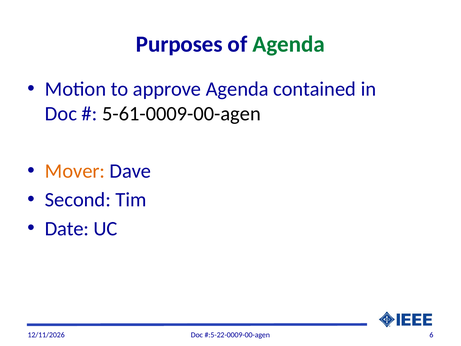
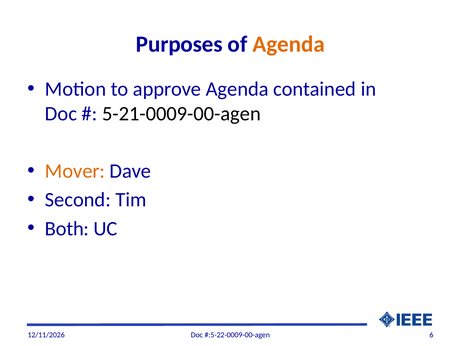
Agenda colour: green -> orange (289, 44)
5-61-0009-00-agen: 5-61-0009-00-agen -> 5-21-0009-00-agen (181, 114)
Date: Date -> Both (67, 228)
